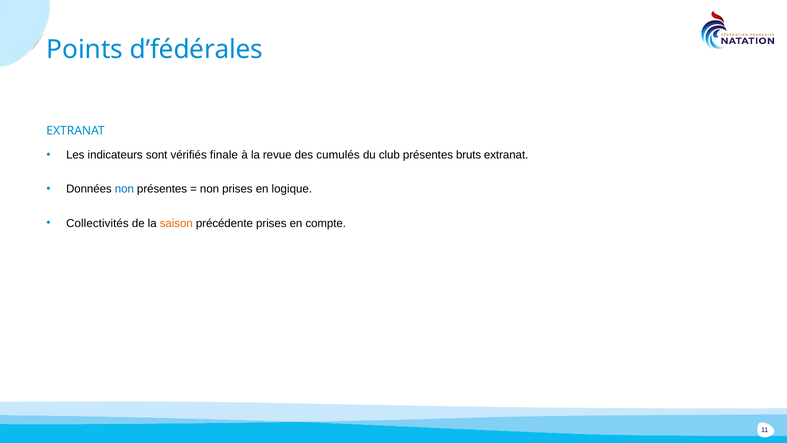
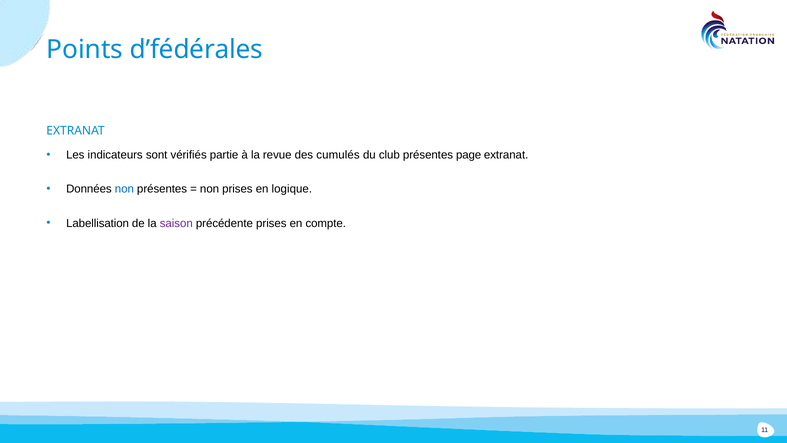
finale: finale -> partie (224, 155)
bruts: bruts -> page (469, 155)
Collectivités: Collectivités -> Labellisation (98, 223)
saison colour: orange -> purple (176, 223)
